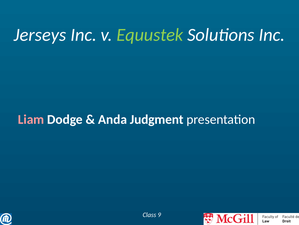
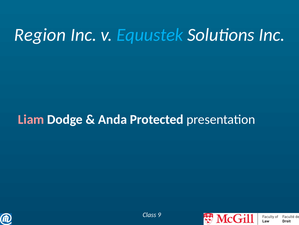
Jerseys: Jerseys -> Region (40, 35)
Equustek colour: light green -> light blue (150, 35)
Judgment: Judgment -> Protected (157, 119)
